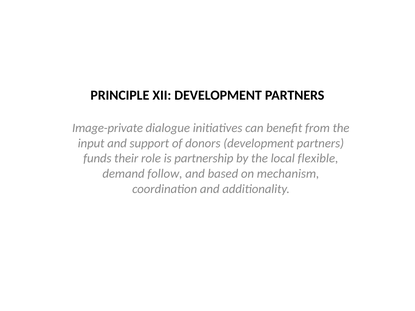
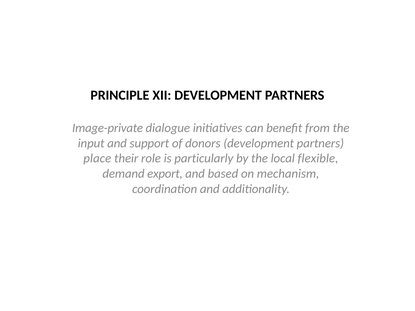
funds: funds -> place (97, 159)
partnership: partnership -> particularly (204, 159)
follow: follow -> export (165, 174)
